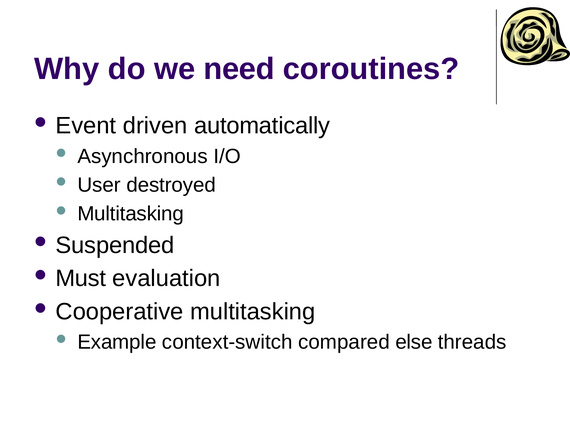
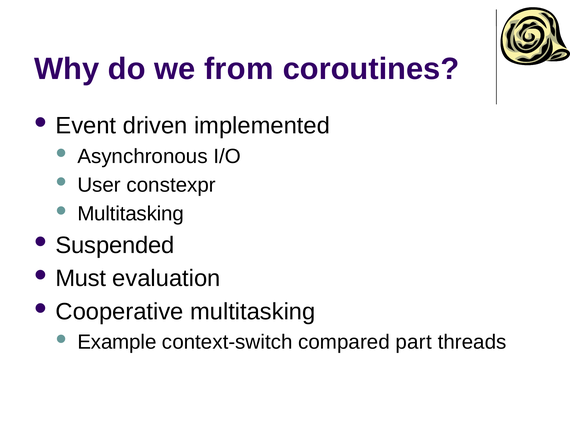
need: need -> from (239, 69)
automatically: automatically -> implemented (262, 126)
destroyed: destroyed -> constexpr (171, 185)
else: else -> part (414, 343)
